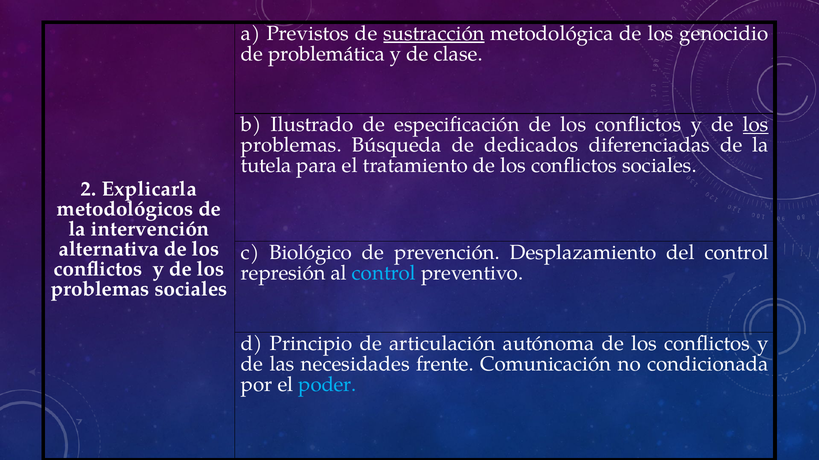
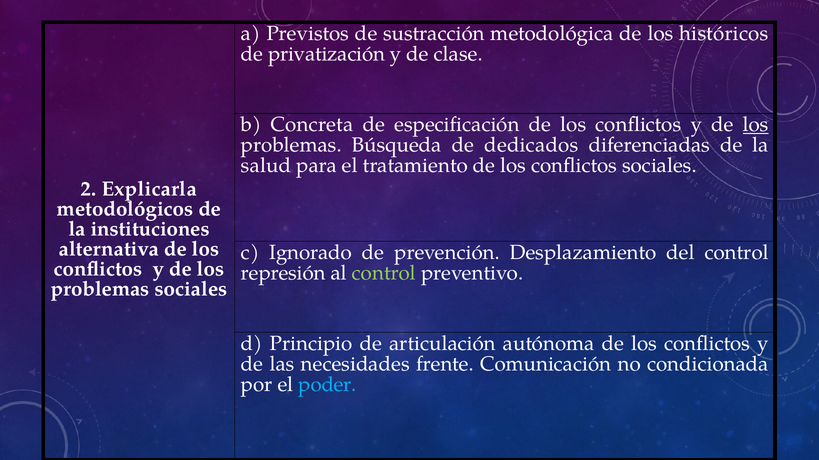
sustracción underline: present -> none (434, 34)
genocidio: genocidio -> históricos (724, 34)
problemática: problemática -> privatización (327, 54)
Ilustrado: Ilustrado -> Concreta (312, 125)
tutela: tutela -> salud (266, 166)
intervención: intervención -> instituciones (150, 229)
Biológico: Biológico -> Ignorado (311, 253)
control colour: light blue -> light green (384, 273)
